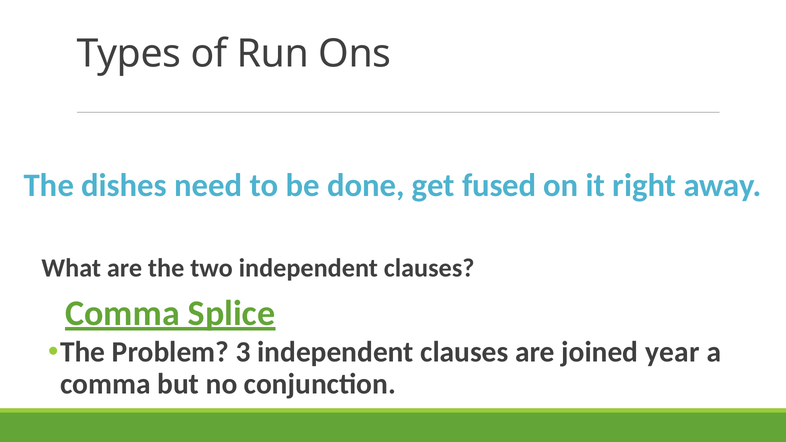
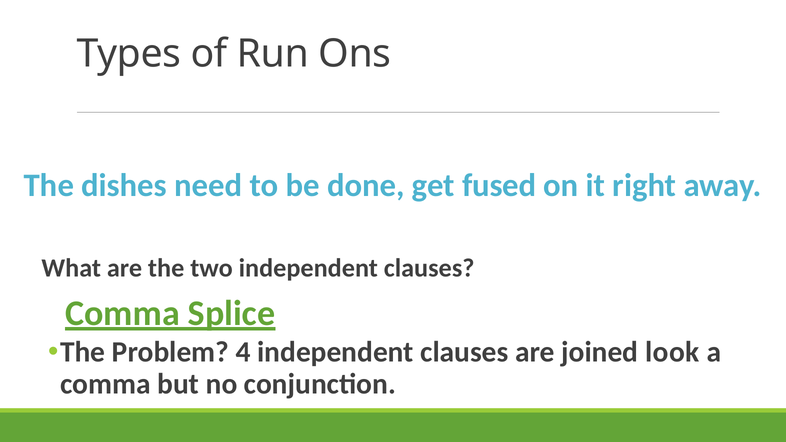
3: 3 -> 4 (243, 352)
year: year -> look (672, 352)
